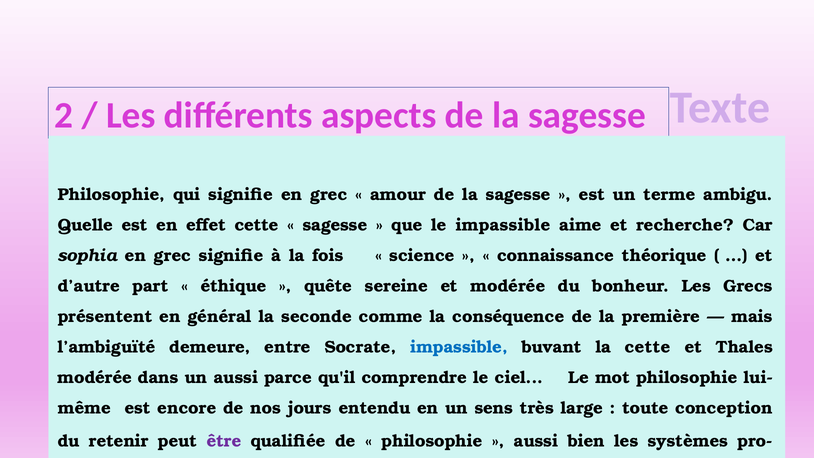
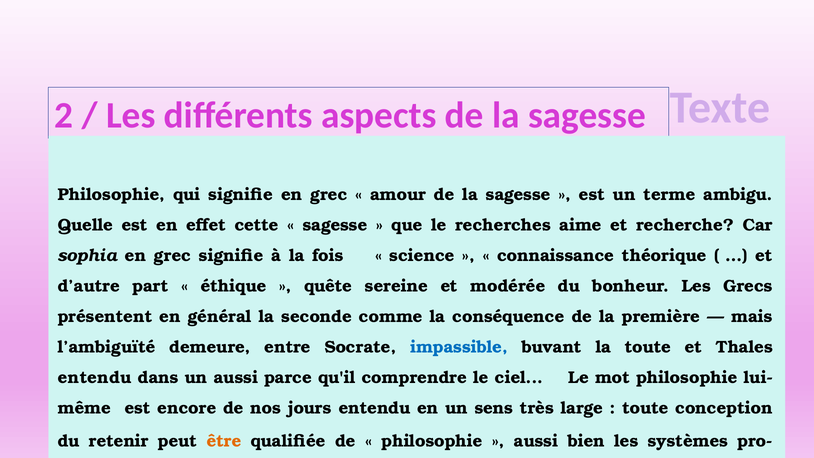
le impassible: impassible -> recherches (503, 225)
la cette: cette -> toute (648, 347)
modérée: modérée -> entendu (95, 378)
être colour: purple -> orange (224, 441)
